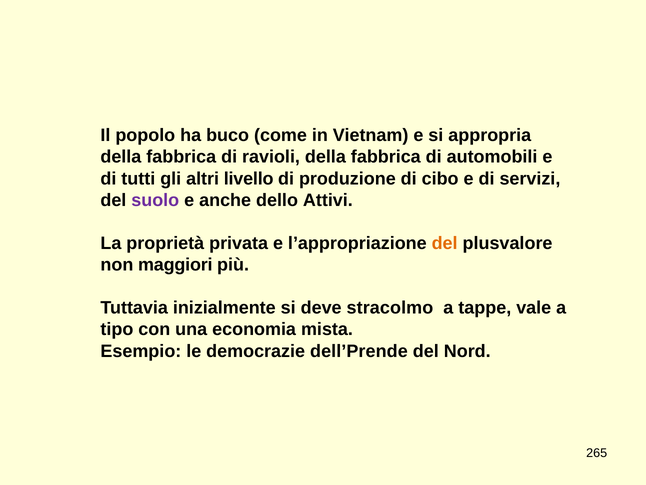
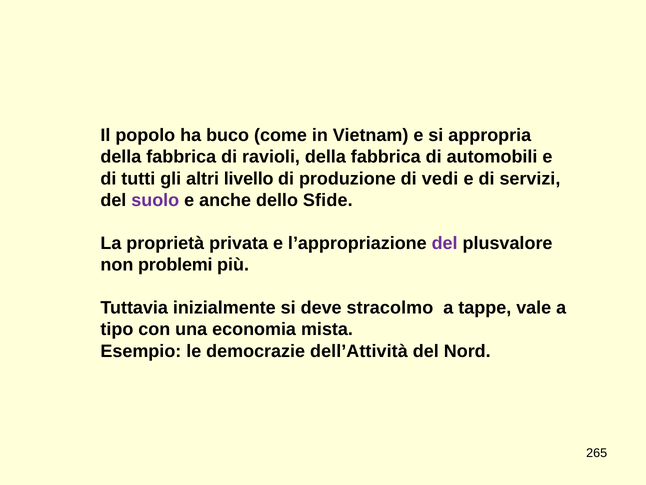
cibo: cibo -> vedi (440, 178)
Attivi: Attivi -> Sfide (328, 200)
del colour: orange -> purple (445, 243)
maggiori: maggiori -> problemi (175, 265)
dell’Prende: dell’Prende -> dell’Attività (359, 351)
